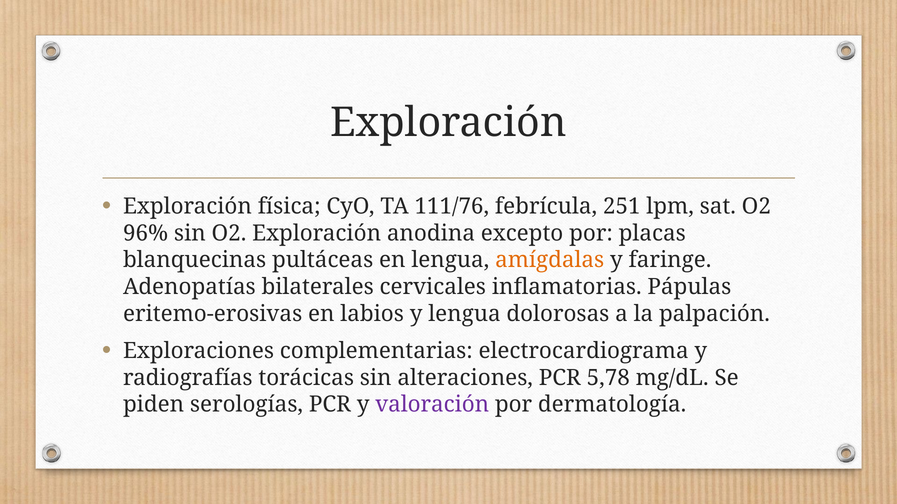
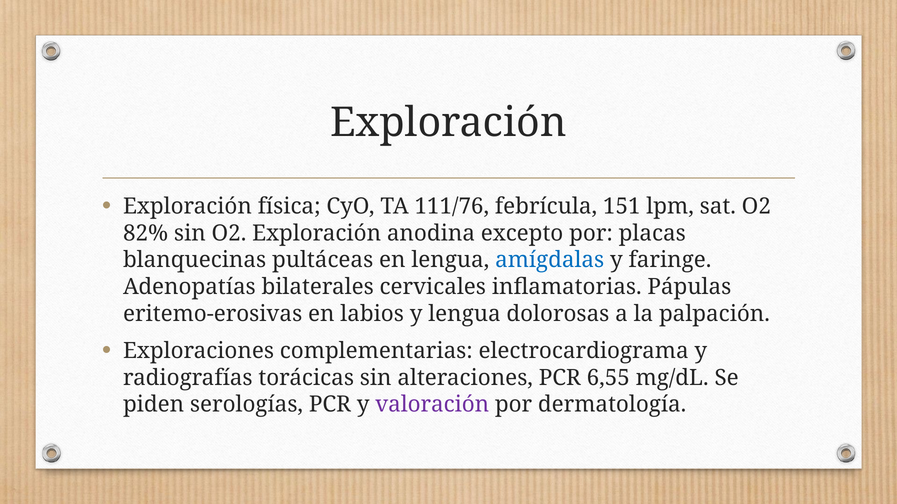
251: 251 -> 151 (622, 207)
96%: 96% -> 82% (146, 233)
amígdalas colour: orange -> blue (550, 260)
5,78: 5,78 -> 6,55 (608, 378)
